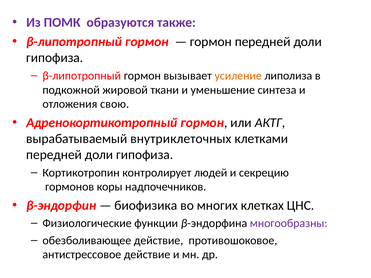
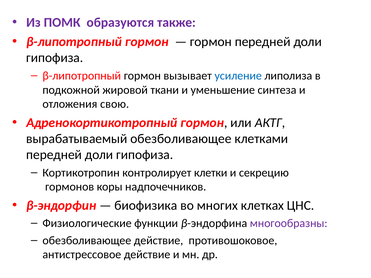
усиление colour: orange -> blue (238, 76)
вырабатываемый внутриклеточных: внутриклеточных -> обезболивающее (181, 139)
людей: людей -> клетки (211, 173)
